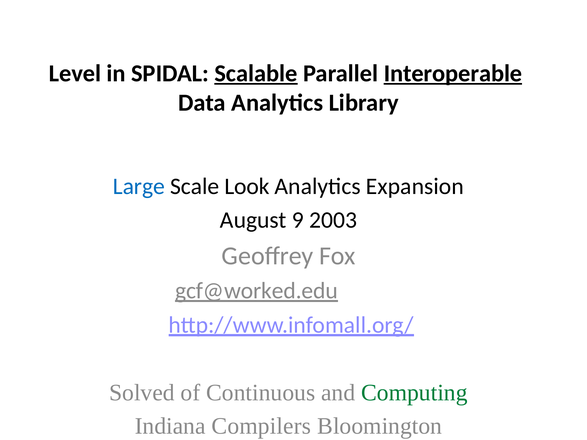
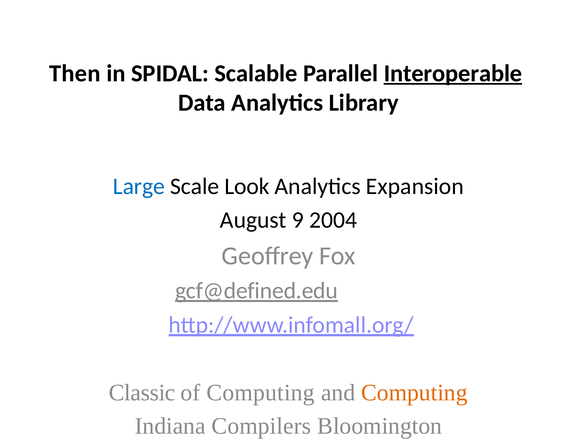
Level: Level -> Then (75, 73)
Scalable underline: present -> none (256, 73)
2003: 2003 -> 2004 (333, 220)
gcf@worked.edu: gcf@worked.edu -> gcf@defined.edu (256, 291)
Solved: Solved -> Classic (142, 393)
of Continuous: Continuous -> Computing (261, 393)
Computing colour: green -> orange (414, 393)
